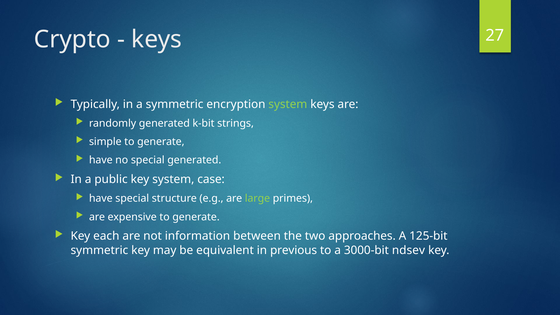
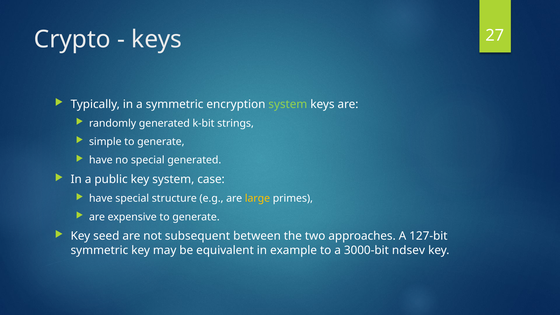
large colour: light green -> yellow (257, 198)
each: each -> seed (106, 236)
information: information -> subsequent (197, 236)
125-bit: 125-bit -> 127-bit (428, 236)
previous: previous -> example (294, 250)
